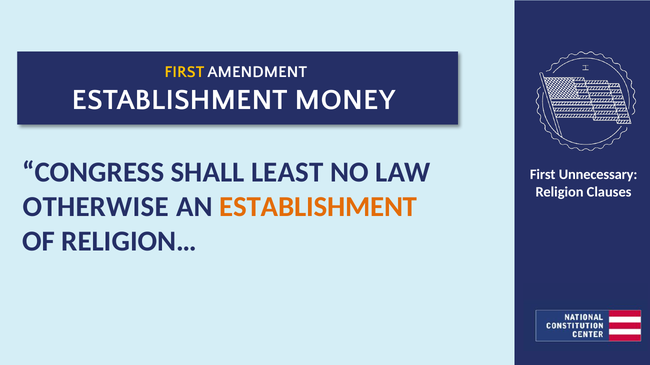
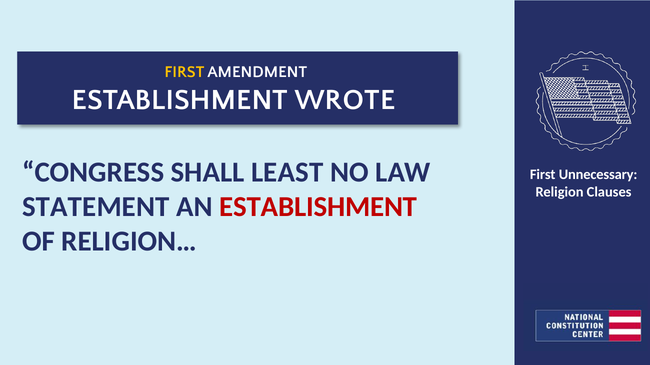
MONEY: MONEY -> WROTE (345, 100)
OTHERWISE: OTHERWISE -> STATEMENT (96, 207)
ESTABLISHMENT colour: orange -> red (318, 207)
